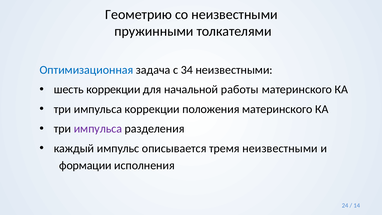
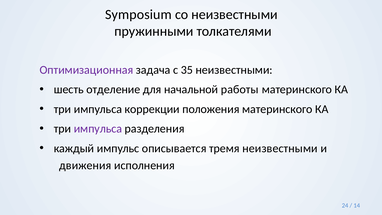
Геометрию: Геометрию -> Symposium (138, 14)
Оптимизационная colour: blue -> purple (86, 70)
34: 34 -> 35 (187, 70)
шесть коррекции: коррекции -> отделение (113, 90)
формации: формации -> движения (85, 165)
